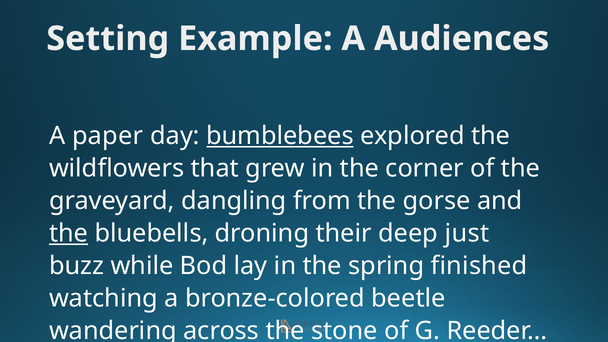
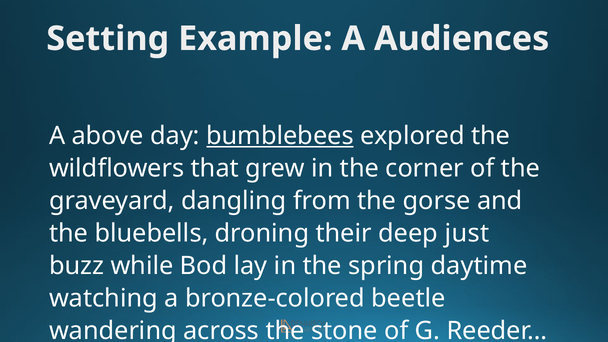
paper: paper -> above (108, 136)
the underline: present -> none (69, 233)
finished: finished -> daytime (479, 266)
